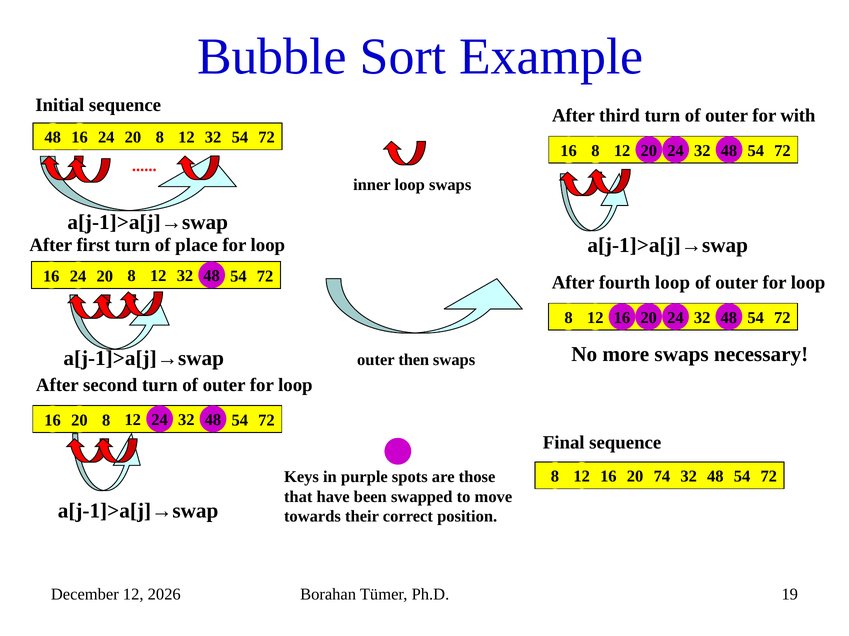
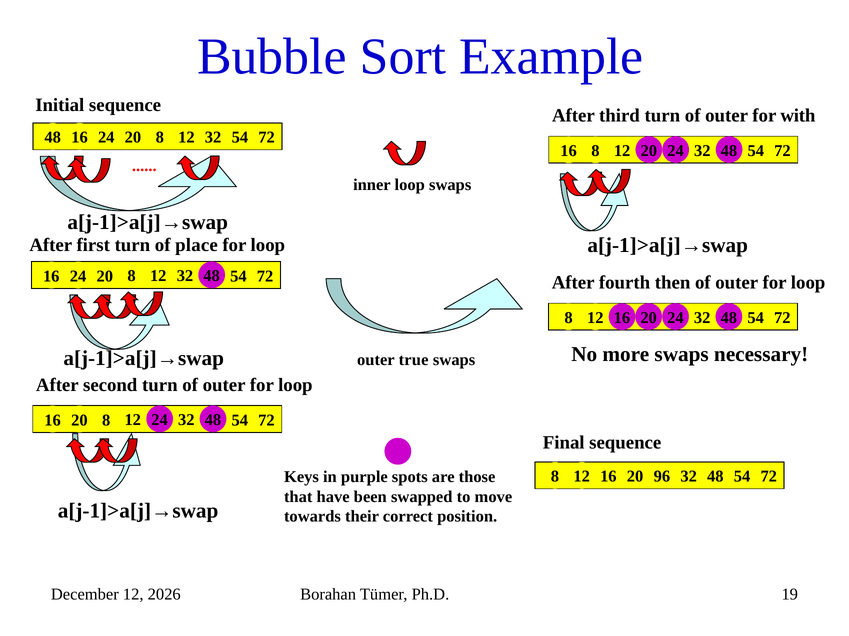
fourth loop: loop -> then (673, 283)
then: then -> true (414, 360)
74: 74 -> 96 (662, 477)
